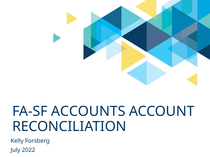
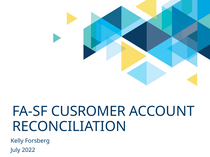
ACCOUNTS: ACCOUNTS -> CUSROMER (88, 112)
